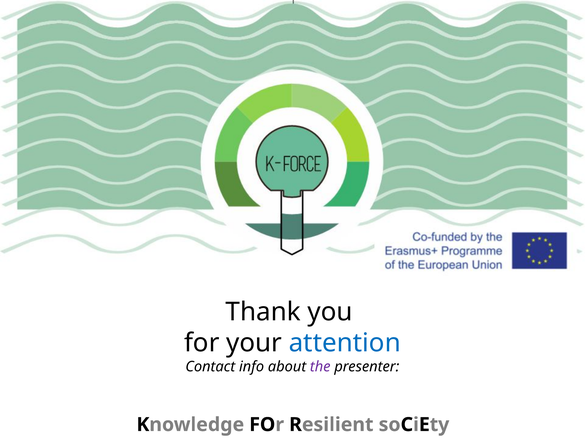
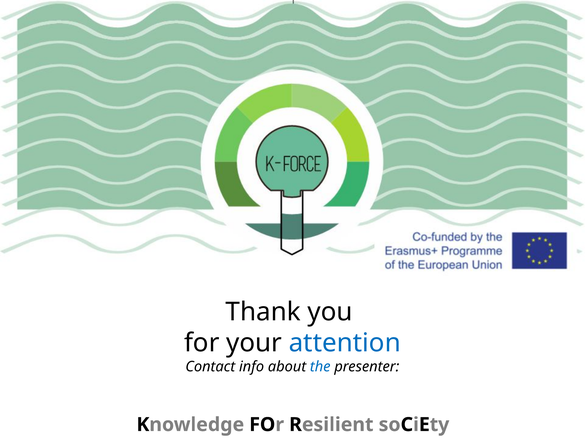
the colour: purple -> blue (320, 366)
